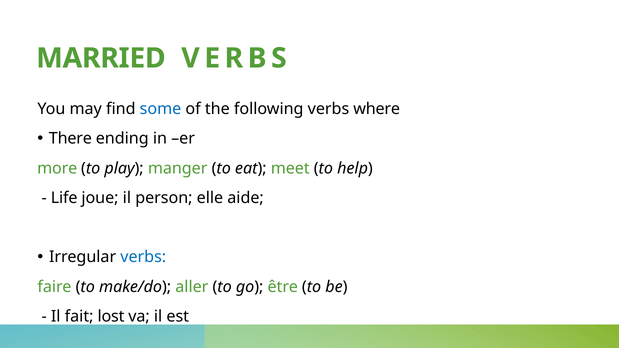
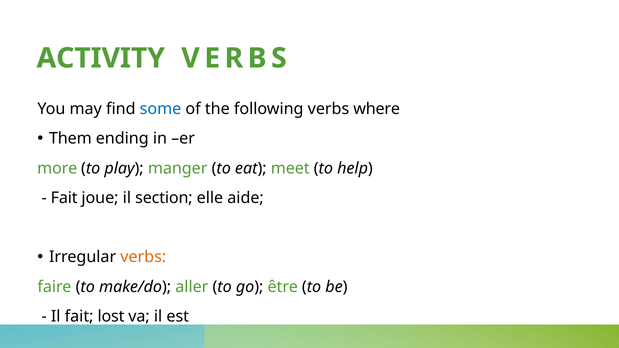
MARRIED: MARRIED -> ACTIVITY (101, 58)
There: There -> Them (70, 139)
Life: Life -> Fait (64, 198)
person: person -> section (164, 198)
verbs colour: blue -> orange (143, 257)
